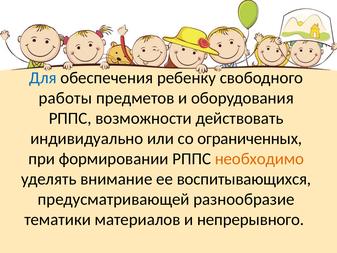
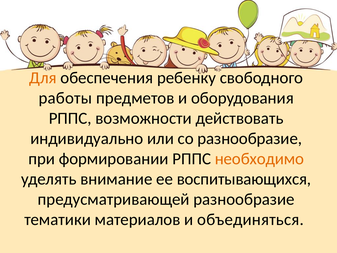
Для colour: blue -> orange (43, 78)
со ограниченных: ограниченных -> разнообразие (250, 139)
непрерывного: непрерывного -> объединяться (250, 219)
